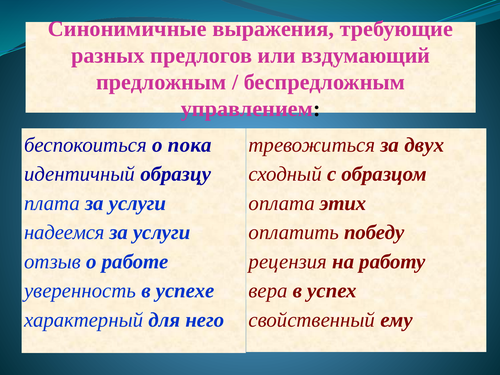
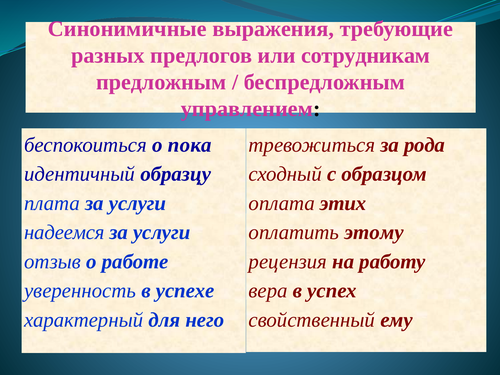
вздумающий: вздумающий -> сотрудникам (366, 56)
двух: двух -> рода (425, 145)
победу: победу -> этому (374, 232)
